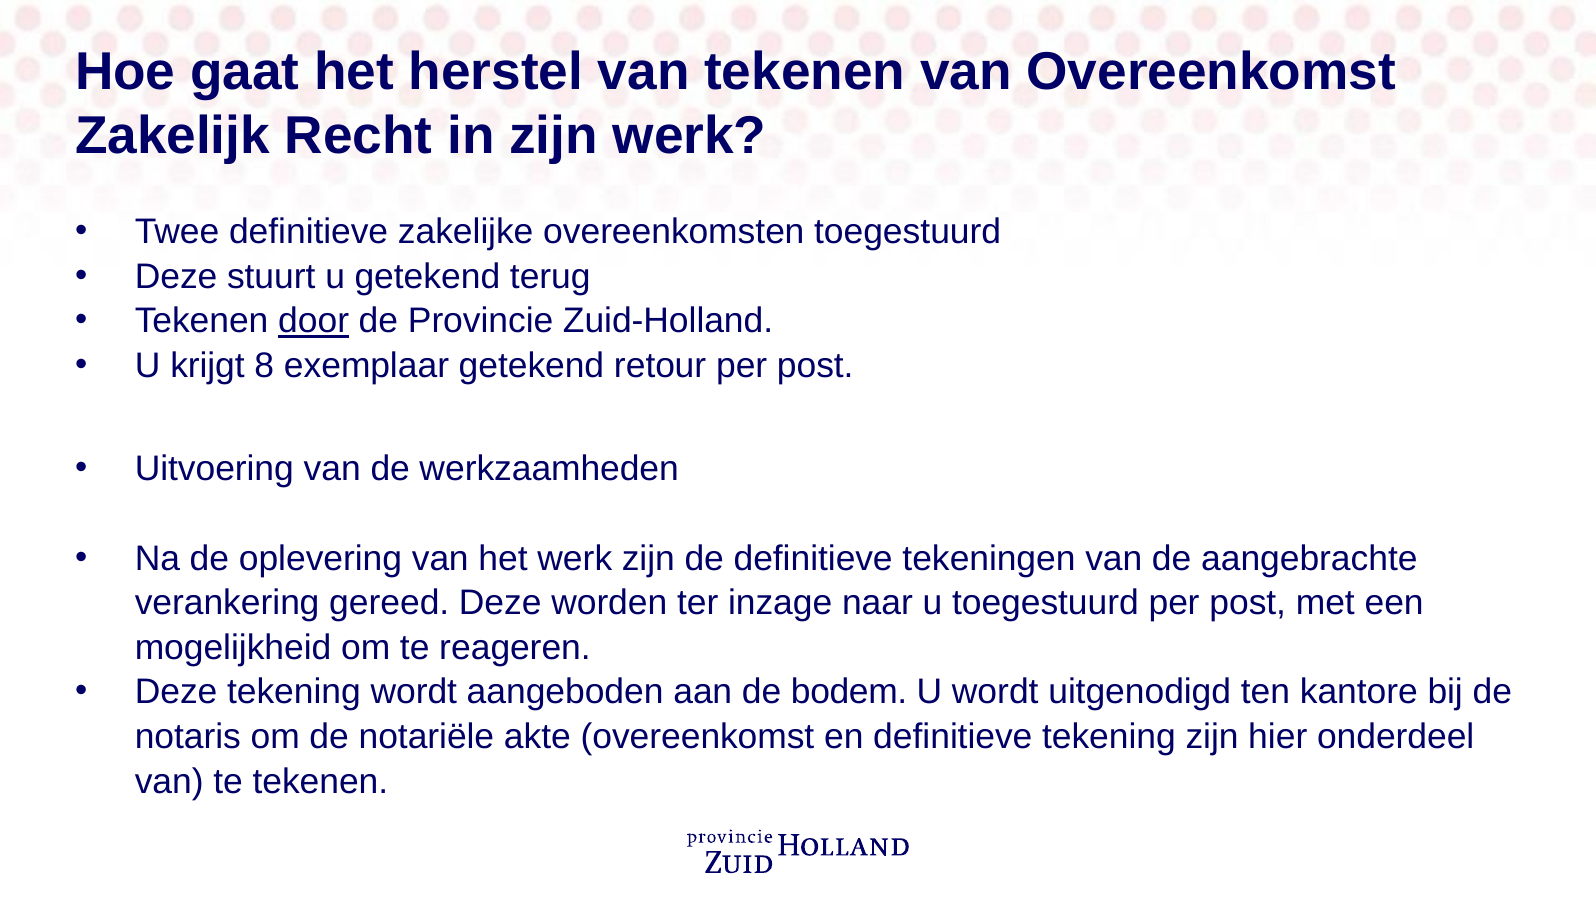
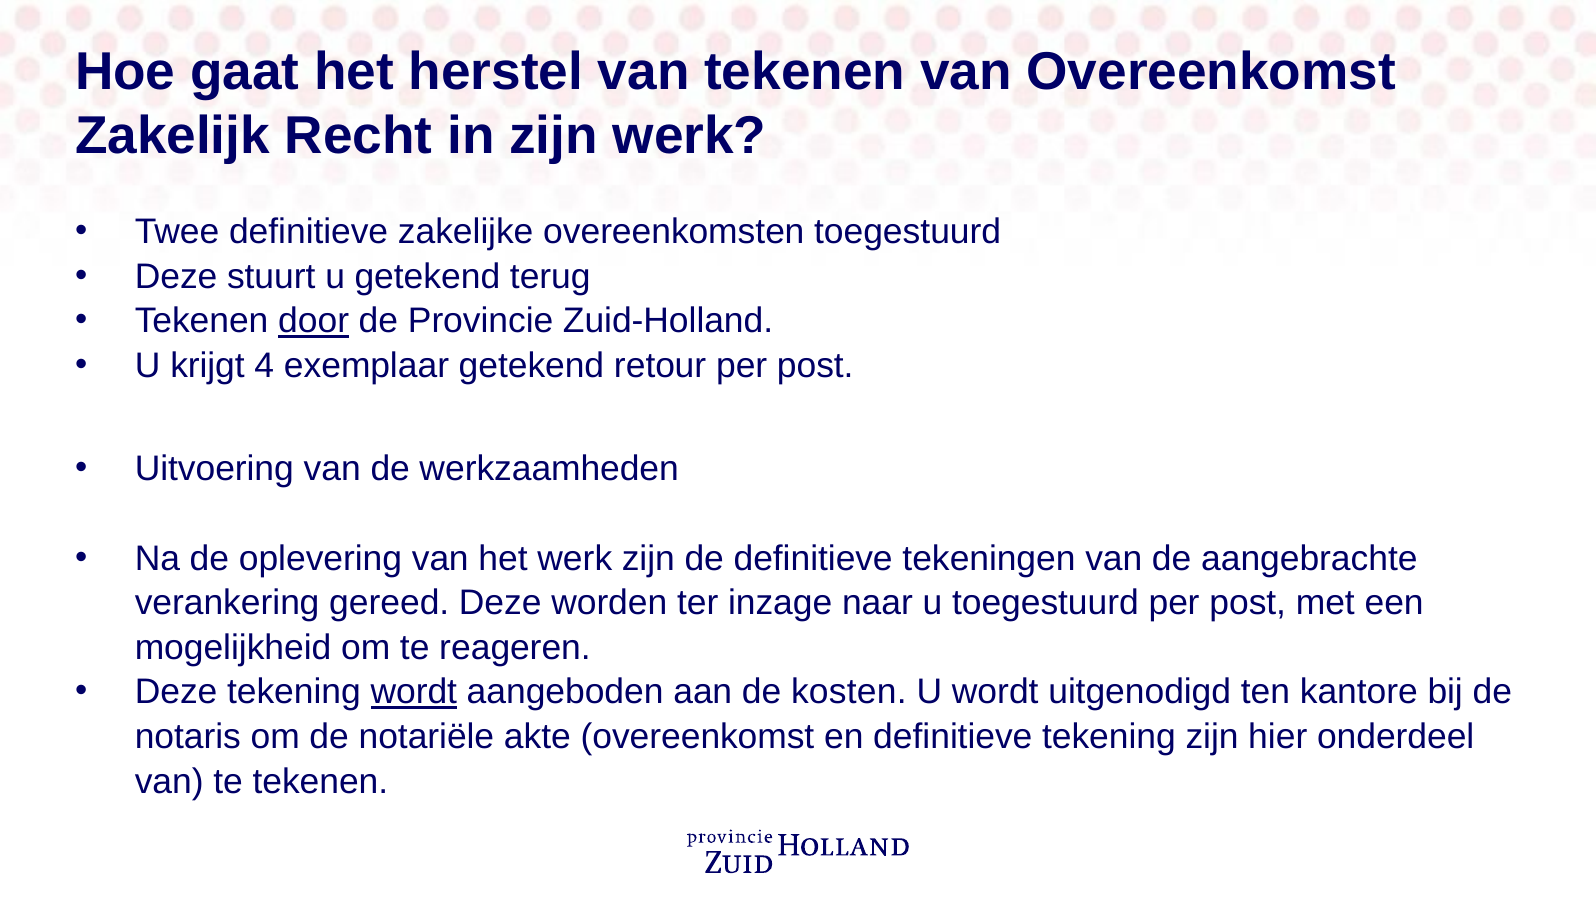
8: 8 -> 4 (264, 366)
wordt underline: none -> present (414, 692)
bodem: bodem -> kosten (849, 692)
